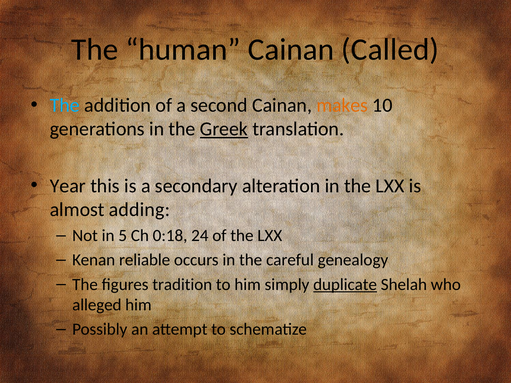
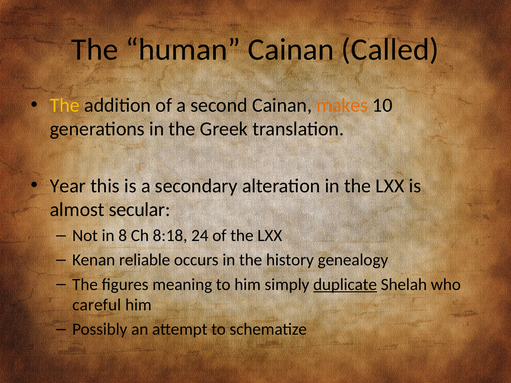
The colour: light blue -> yellow (65, 105)
Greek underline: present -> none (224, 129)
adding: adding -> secular (140, 210)
5: 5 -> 8 (123, 236)
0:18: 0:18 -> 8:18 (170, 236)
careful: careful -> history (290, 260)
tradition: tradition -> meaning (182, 285)
alleged: alleged -> careful (97, 305)
